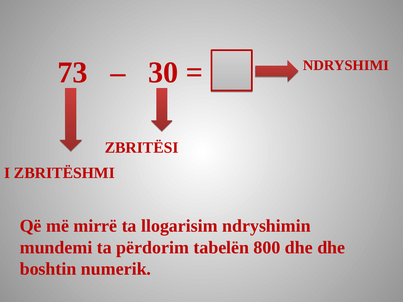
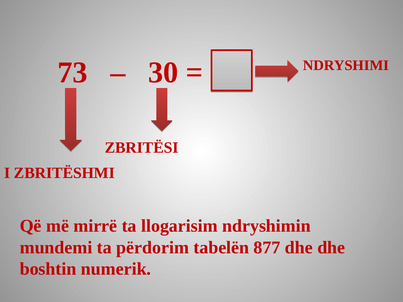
800: 800 -> 877 (267, 248)
